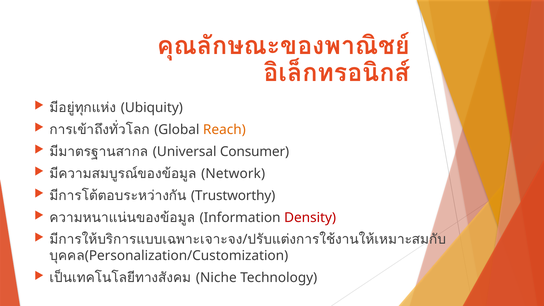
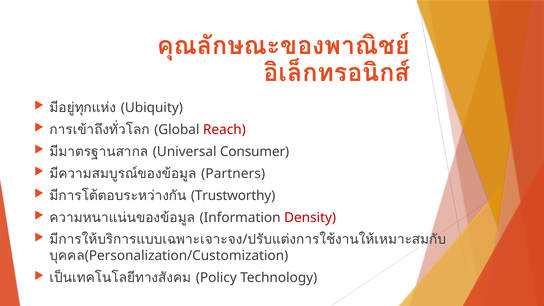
Reach colour: orange -> red (224, 130)
Network: Network -> Partners (233, 174)
Niche: Niche -> Policy (216, 278)
